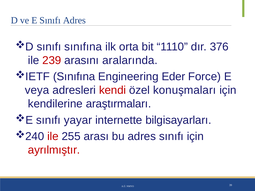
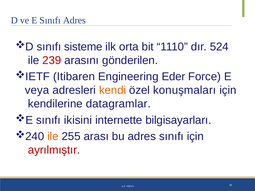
sınıfı sınıfına: sınıfına -> sisteme (83, 47)
376: 376 -> 524 (219, 47)
aralarında: aralarında -> gönderilen (130, 60)
Sınıfına: Sınıfına -> Itibaren (74, 77)
kendi colour: red -> orange (113, 90)
araştırmaları: araştırmaları -> datagramlar (118, 104)
yayar: yayar -> ikisini (78, 120)
ile colour: red -> orange (53, 137)
